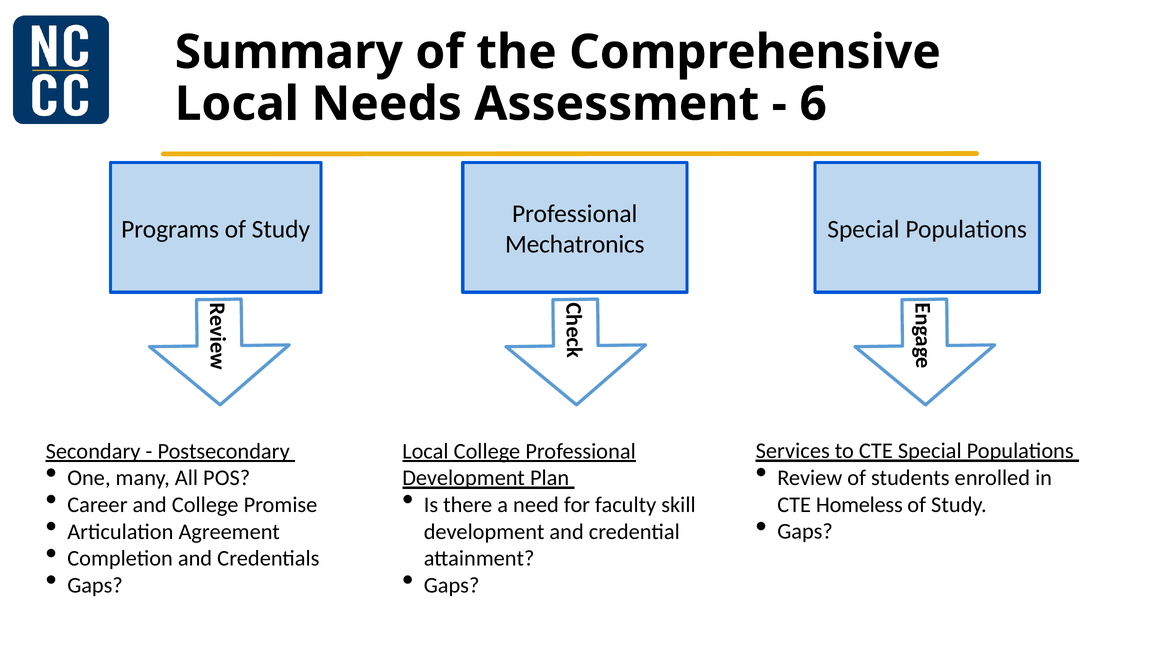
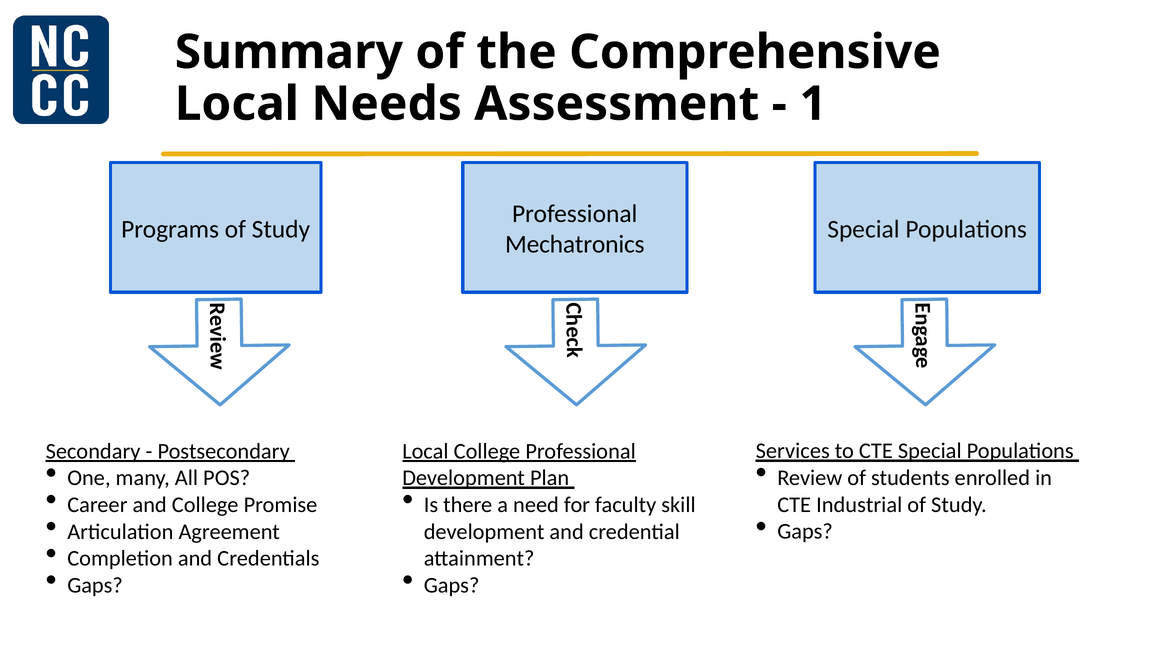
6: 6 -> 1 (813, 104)
Homeless: Homeless -> Industrial (859, 505)
